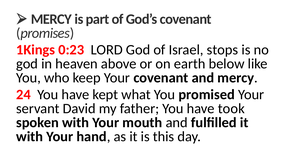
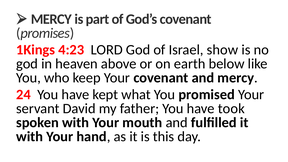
0:23: 0:23 -> 4:23 (71, 50)
stops: stops -> show (222, 50)
